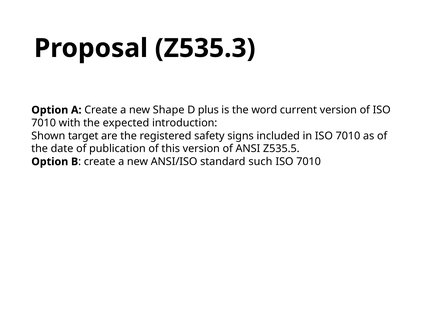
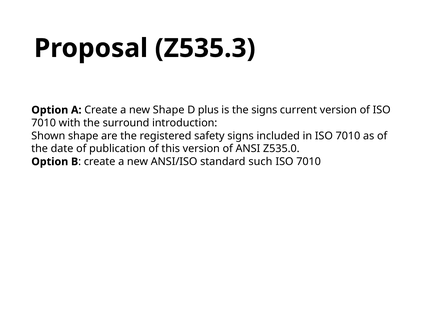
the word: word -> signs (264, 110)
expected: expected -> surround (126, 123)
Shown target: target -> shape (83, 136)
Z535.5: Z535.5 -> Z535.0 (281, 149)
